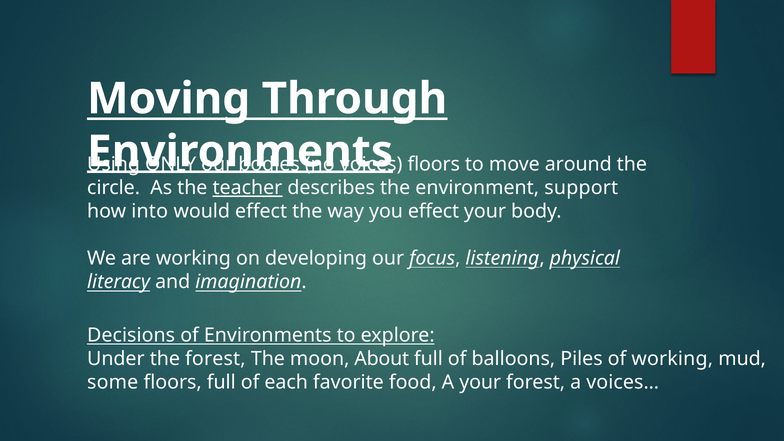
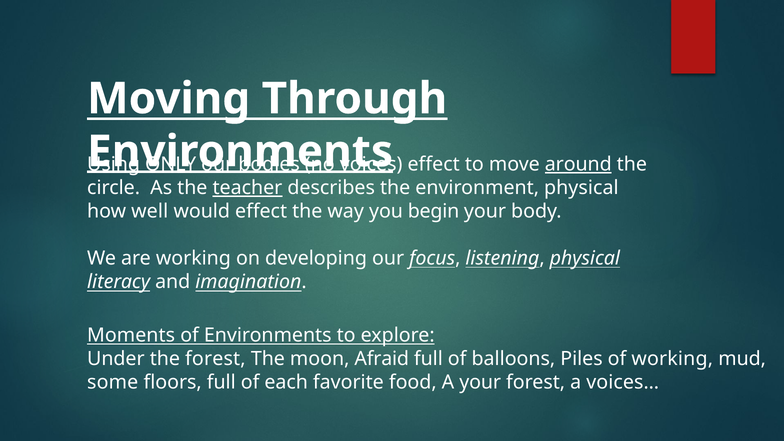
floors: floors -> effect (434, 164)
around underline: none -> present (578, 164)
environment support: support -> physical (581, 188)
into: into -> well (150, 211)
you effect: effect -> begin (434, 211)
Decisions: Decisions -> Moments (131, 335)
About: About -> Afraid (382, 359)
